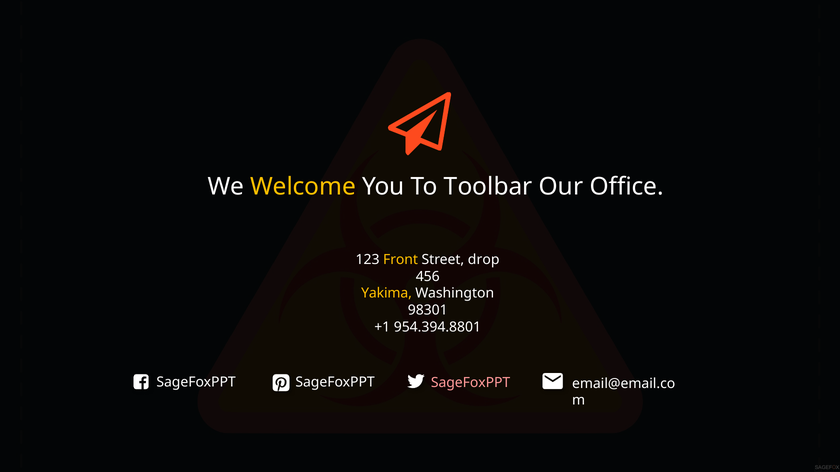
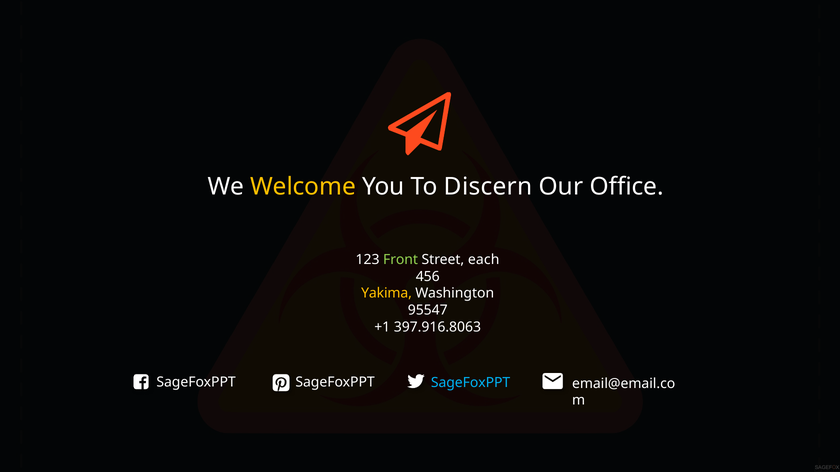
Toolbar: Toolbar -> Discern (488, 187)
Front colour: yellow -> light green (401, 260)
drop: drop -> each (484, 260)
98301: 98301 -> 95547 (428, 310)
954.394.8801: 954.394.8801 -> 397.916.8063 (437, 327)
SageFoxPPT colour: pink -> light blue (471, 383)
